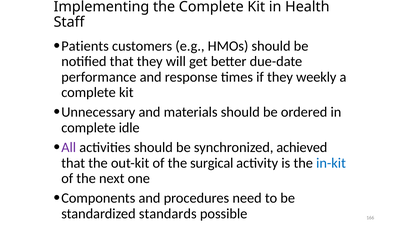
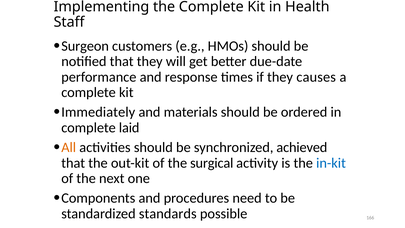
Patients: Patients -> Surgeon (85, 46)
weekly: weekly -> causes (316, 77)
Unnecessary: Unnecessary -> Immediately (98, 112)
idle: idle -> laid (129, 128)
All colour: purple -> orange (69, 147)
